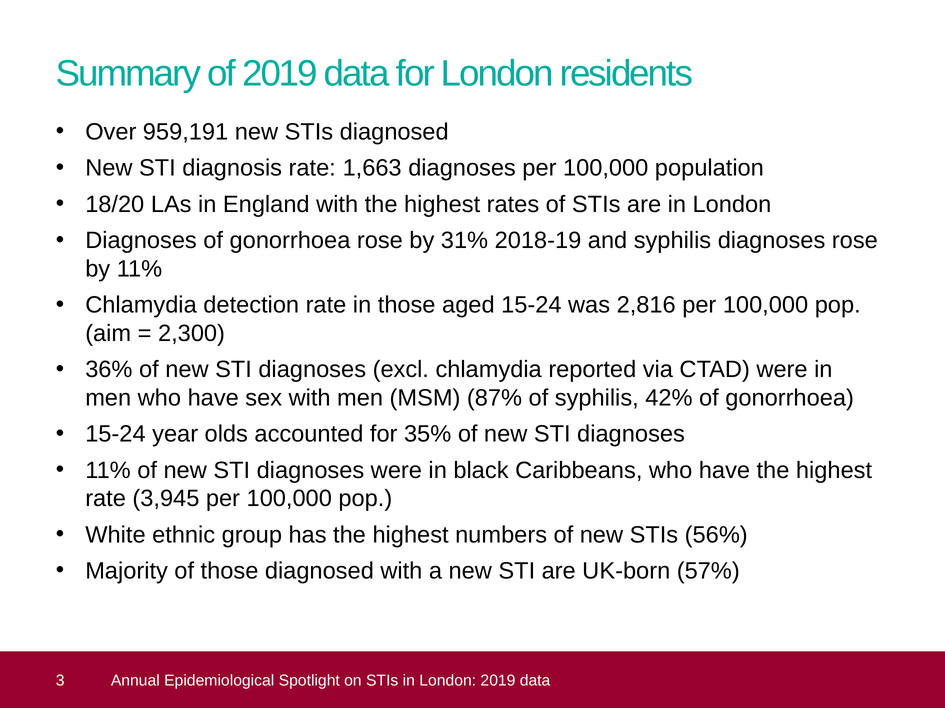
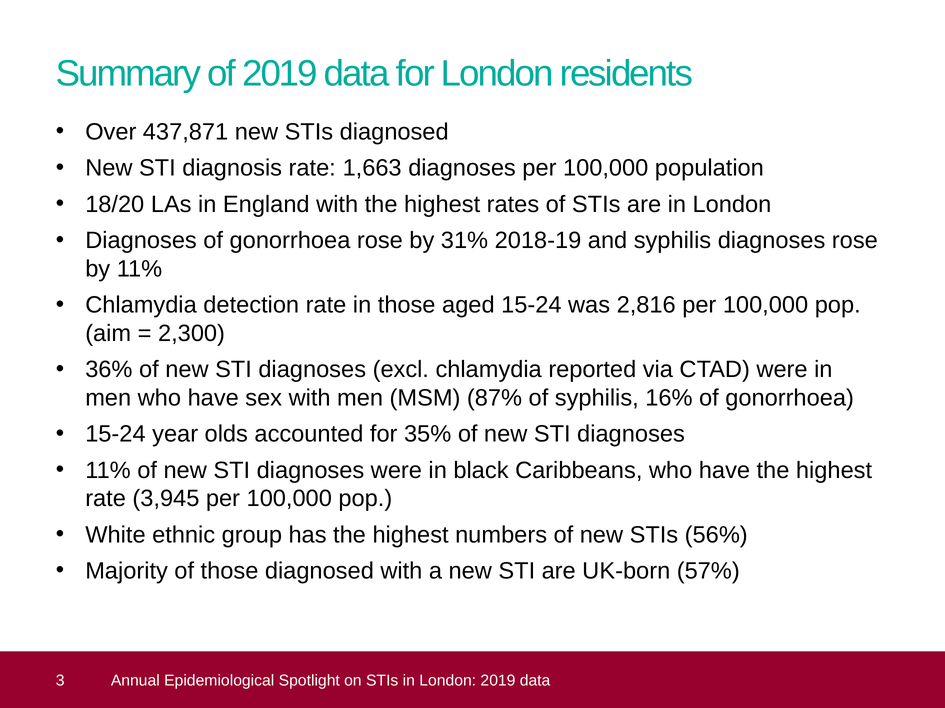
959,191: 959,191 -> 437,871 (186, 132)
42%: 42% -> 16% (669, 398)
